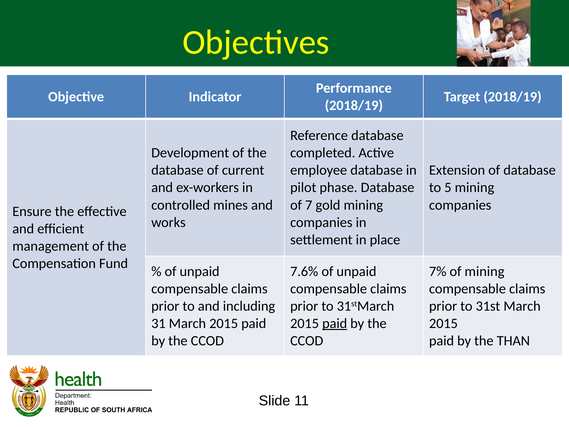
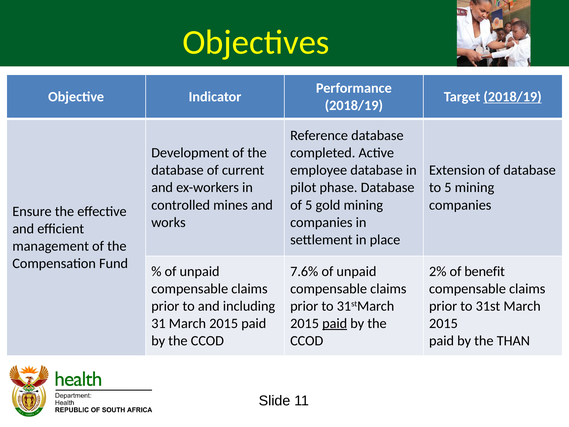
2018/19 underline: none -> present (513, 97)
of 7: 7 -> 5 (309, 205)
7%: 7% -> 2% (438, 271)
of mining: mining -> benefit (485, 271)
